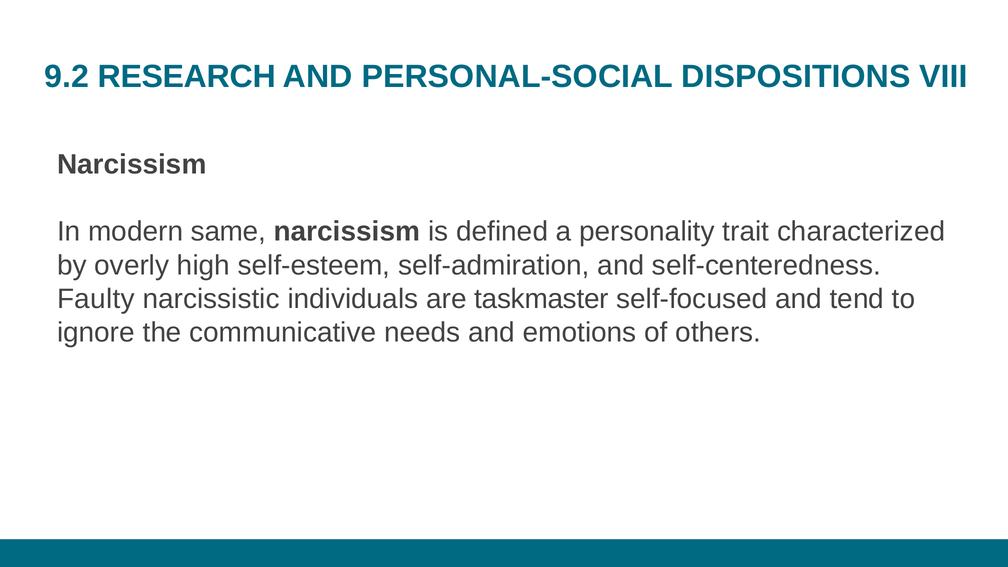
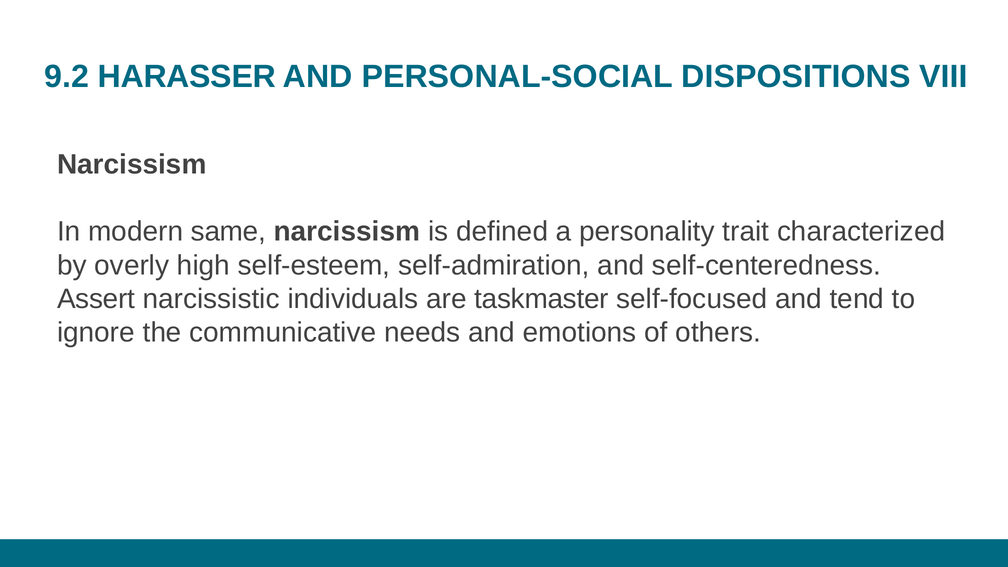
RESEARCH: RESEARCH -> HARASSER (187, 77)
Faulty: Faulty -> Assert (96, 299)
